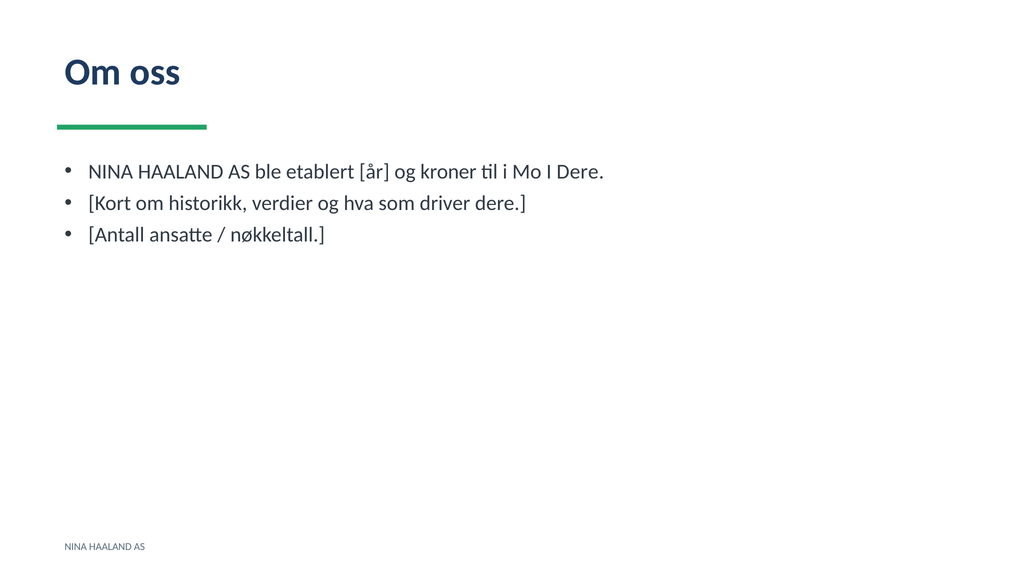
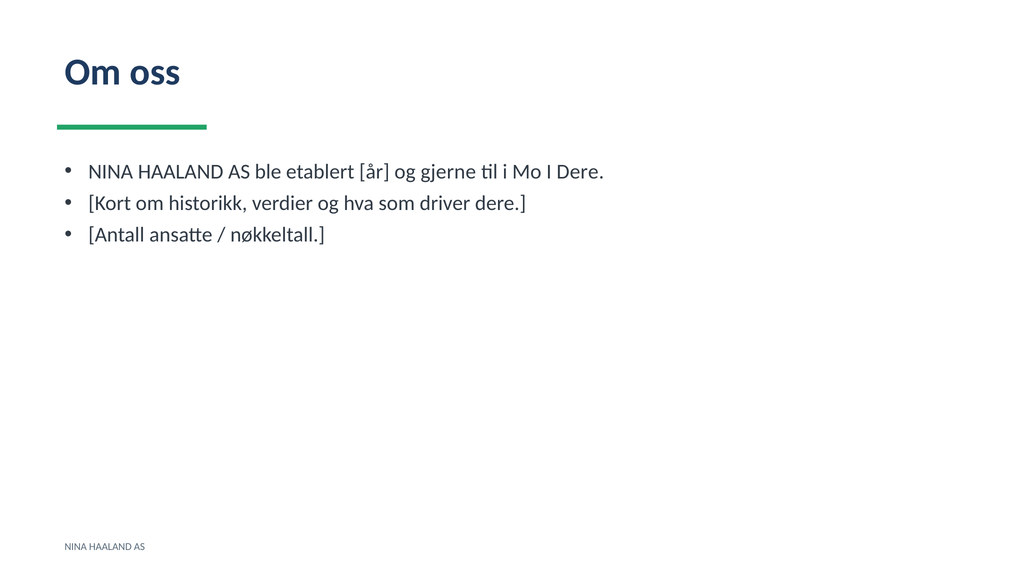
kroner: kroner -> gjerne (448, 172)
